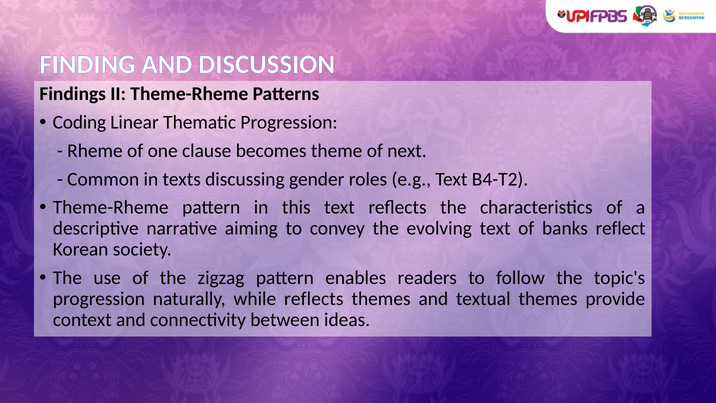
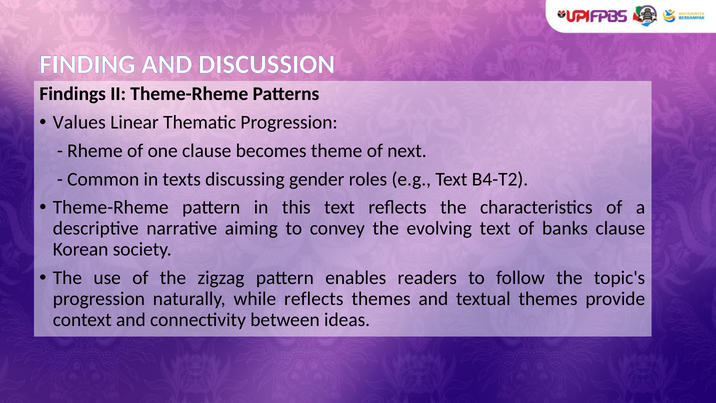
Coding: Coding -> Values (79, 122)
banks reflect: reflect -> clause (620, 228)
